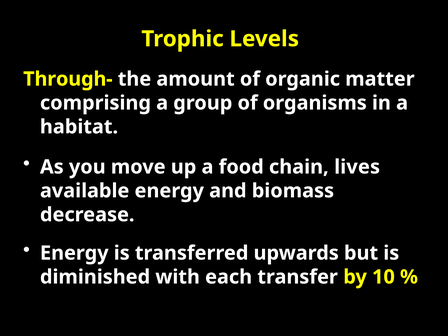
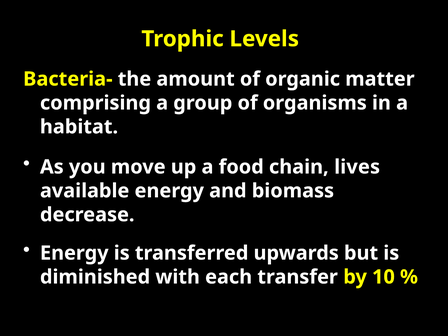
Through-: Through- -> Bacteria- (68, 79)
